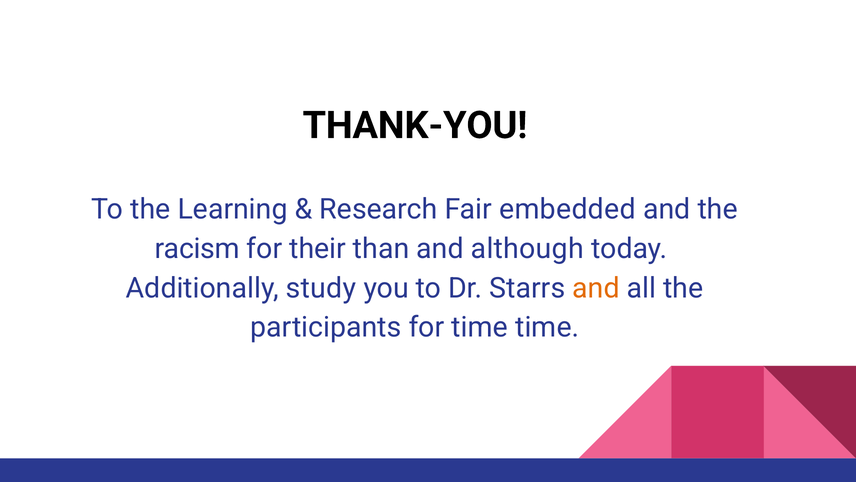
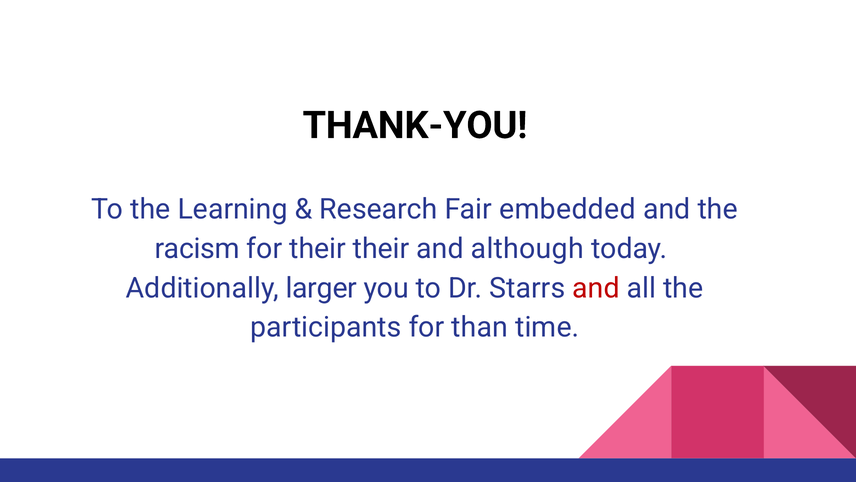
their than: than -> their (381, 248)
study: study -> larger (321, 288)
and colour: orange -> red (596, 288)
for time: time -> than (480, 327)
